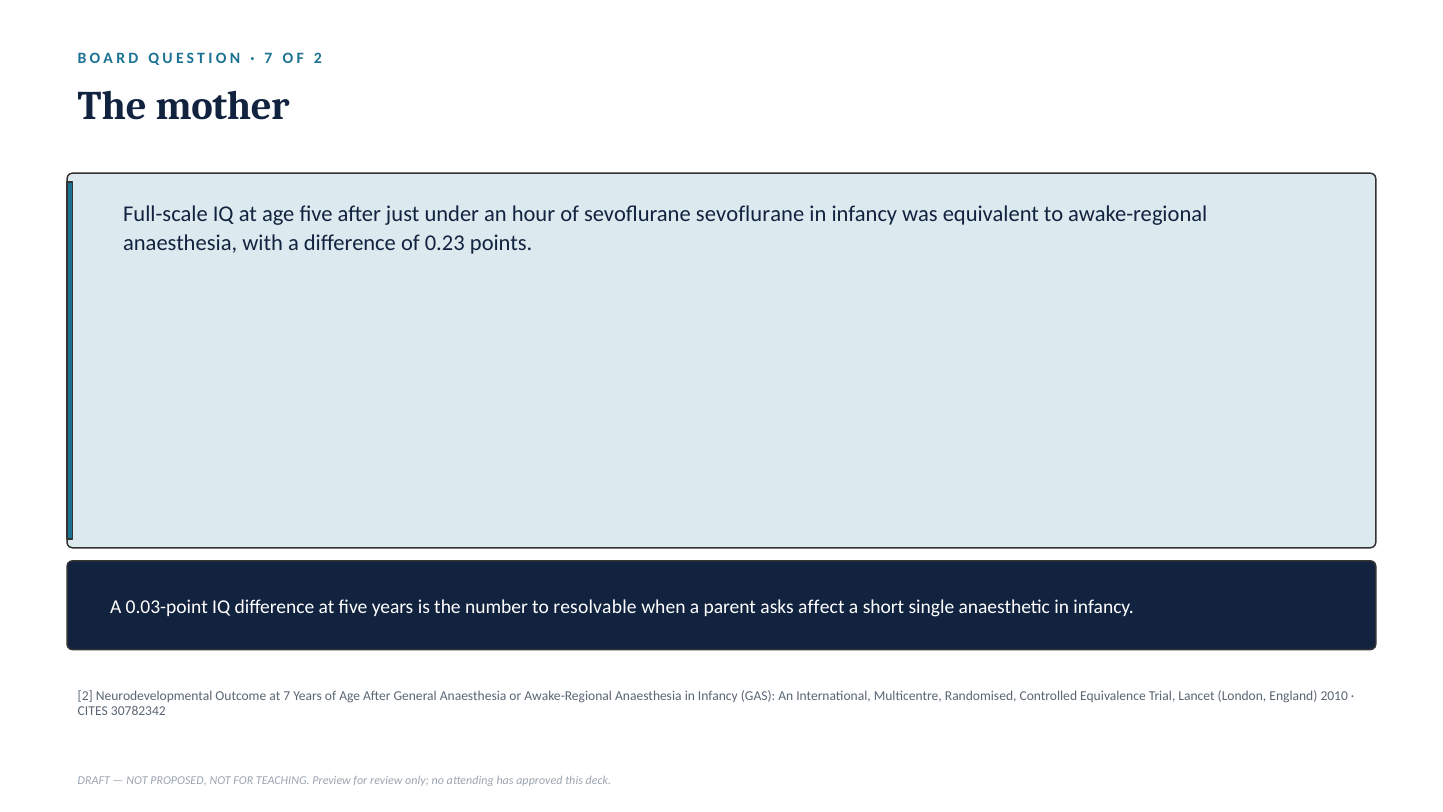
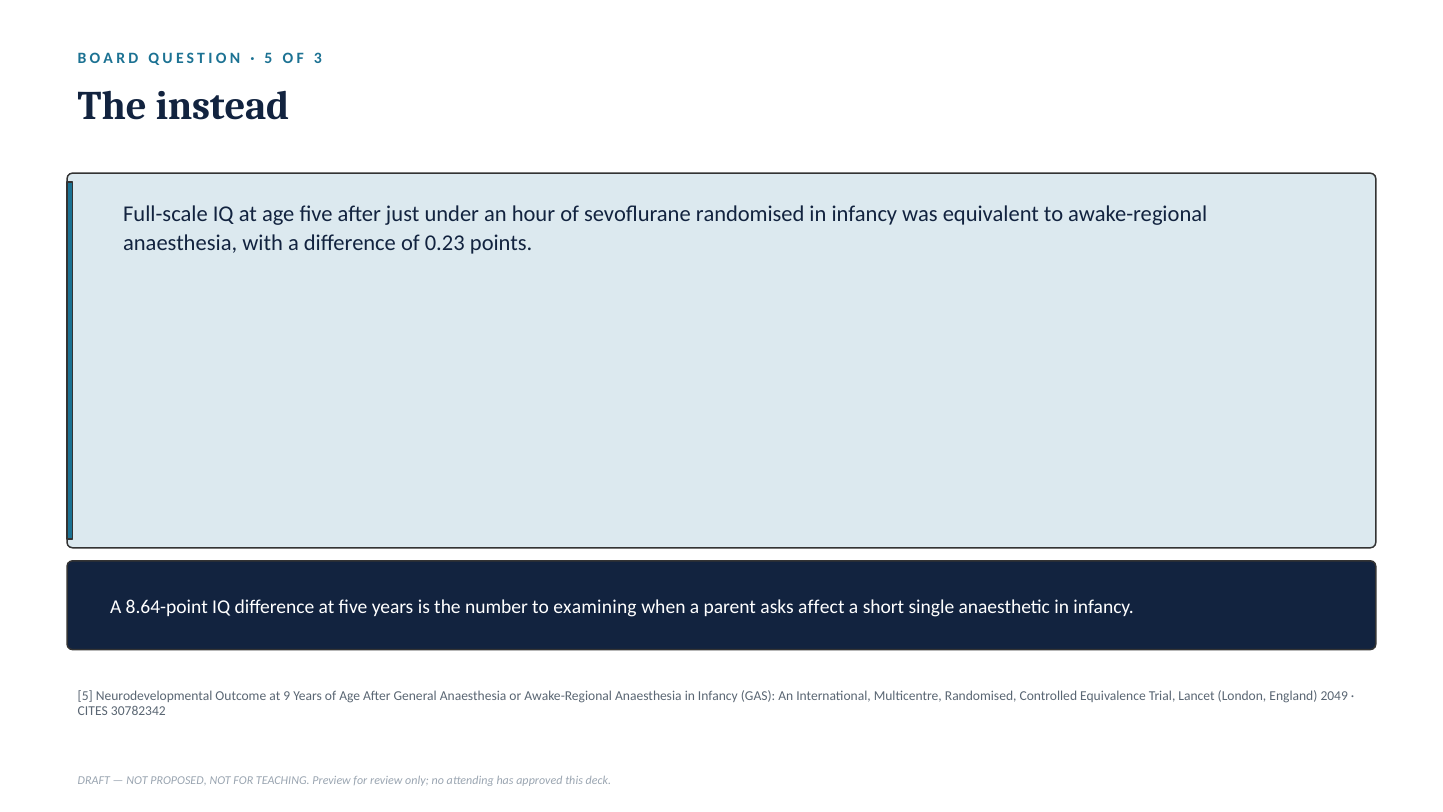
7: 7 -> 5 (268, 58)
OF 2: 2 -> 3 (318, 58)
mother: mother -> instead (223, 106)
sevoflurane sevoflurane: sevoflurane -> randomised (750, 214)
0.03-point: 0.03-point -> 8.64-point (167, 606)
resolvable: resolvable -> examining (595, 606)
2: 2 -> 5 (85, 696)
at 7: 7 -> 9 (287, 696)
2010: 2010 -> 2049 (1334, 696)
